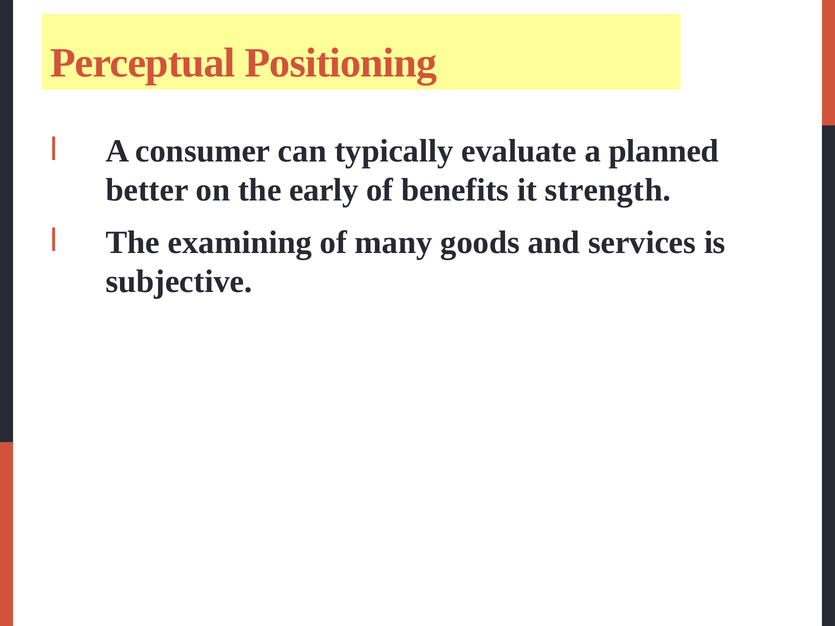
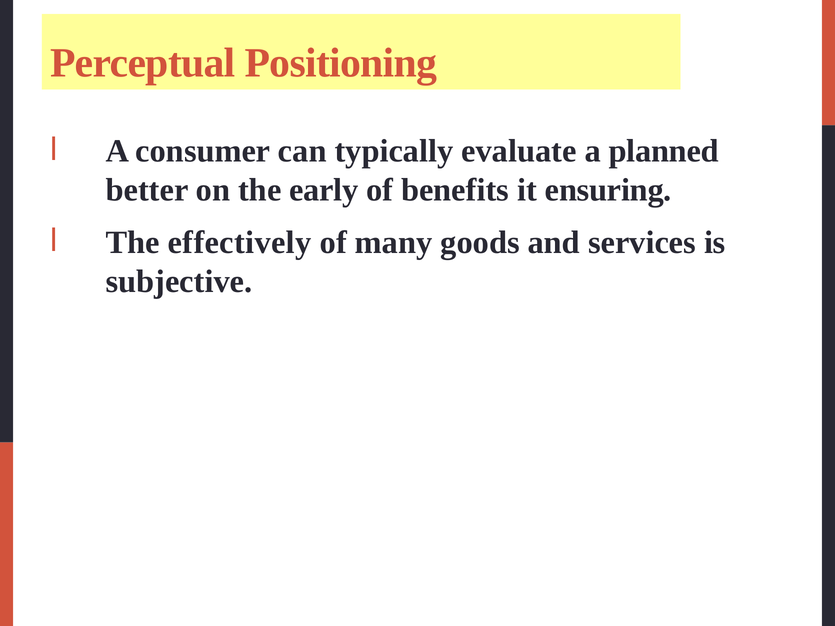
strength: strength -> ensuring (608, 190)
examining: examining -> effectively (240, 243)
